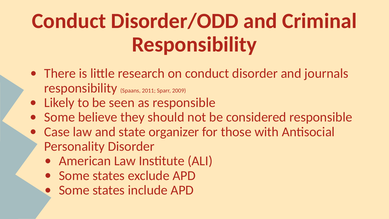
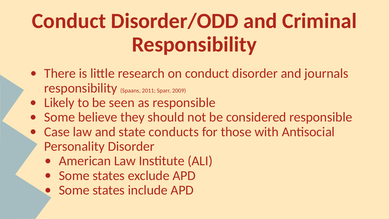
organizer: organizer -> conducts (174, 132)
